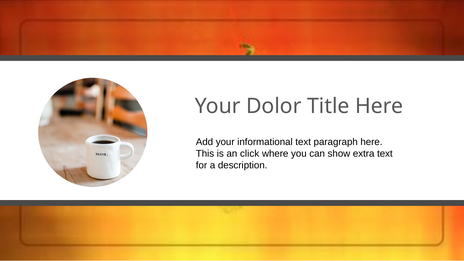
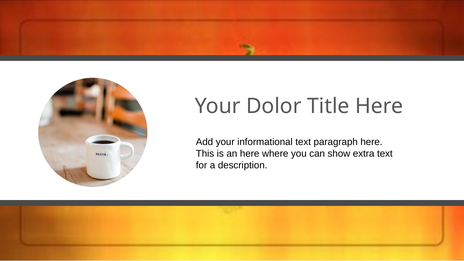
an click: click -> here (250, 154)
